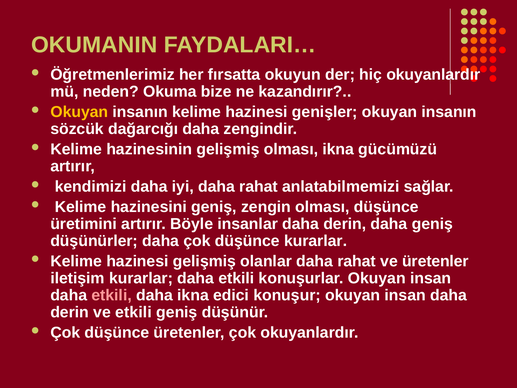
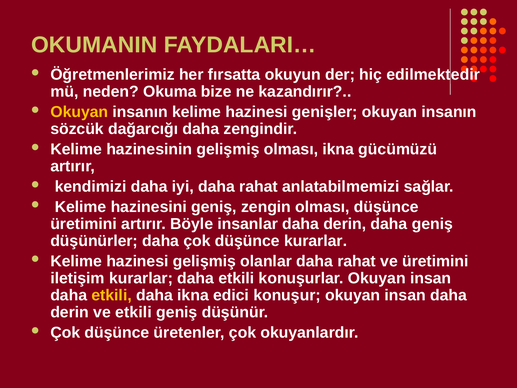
hiç okuyanlardır: okuyanlardır -> edilmektedir (433, 75)
ve üretenler: üretenler -> üretimini (435, 261)
etkili colour: pink -> yellow (112, 295)
